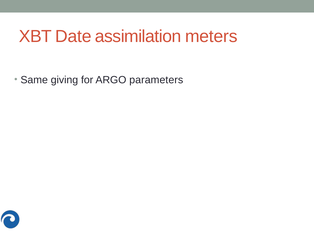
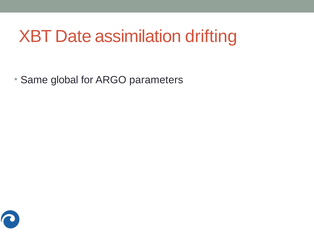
meters: meters -> drifting (211, 37)
giving: giving -> global (64, 80)
